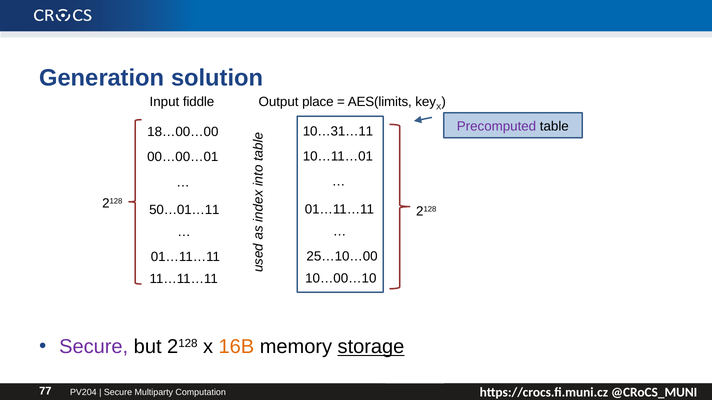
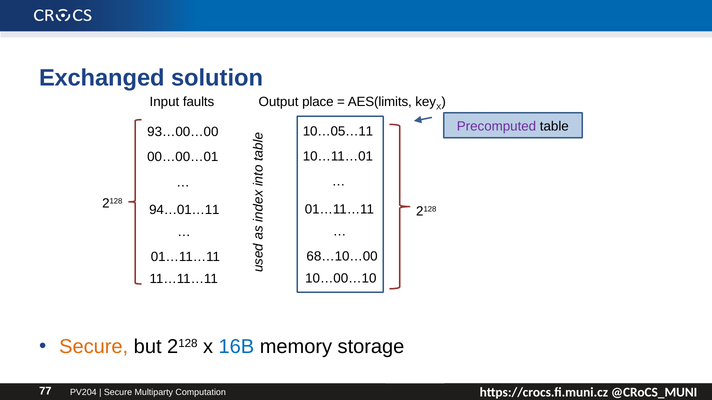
Generation: Generation -> Exchanged (102, 78)
fiddle: fiddle -> faults (199, 102)
10…31…11: 10…31…11 -> 10…05…11 (338, 131)
18…00…00: 18…00…00 -> 93…00…00 (183, 132)
50…01…11: 50…01…11 -> 94…01…11 (184, 210)
25…10…00: 25…10…00 -> 68…10…00 (342, 257)
Secure colour: purple -> orange (94, 347)
16B colour: orange -> blue (236, 347)
storage underline: present -> none (371, 347)
